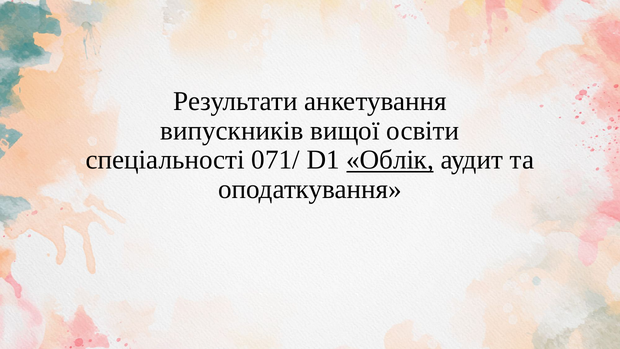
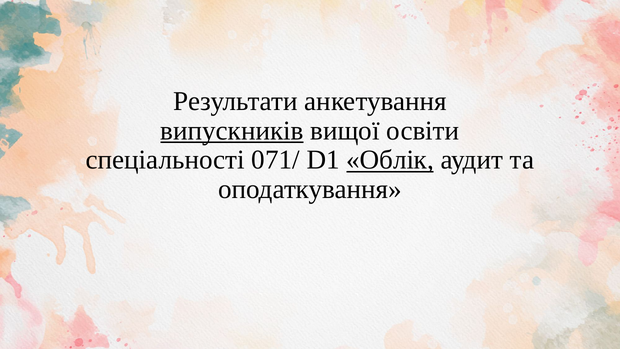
випускників underline: none -> present (232, 131)
